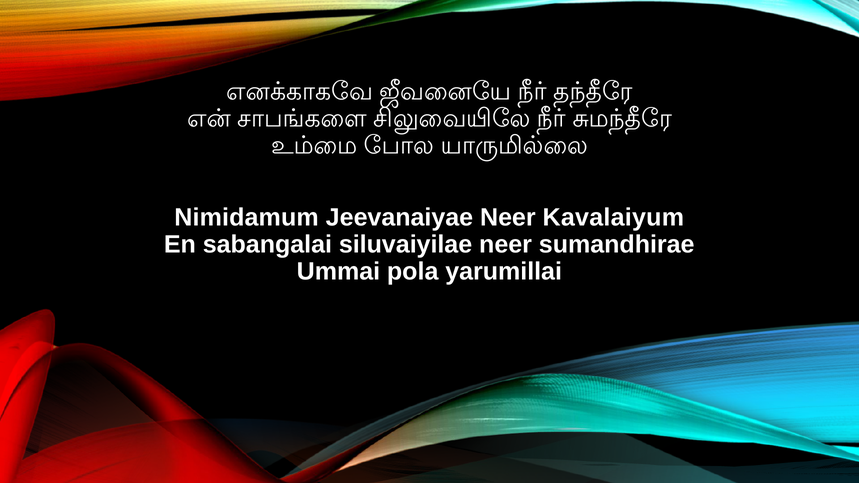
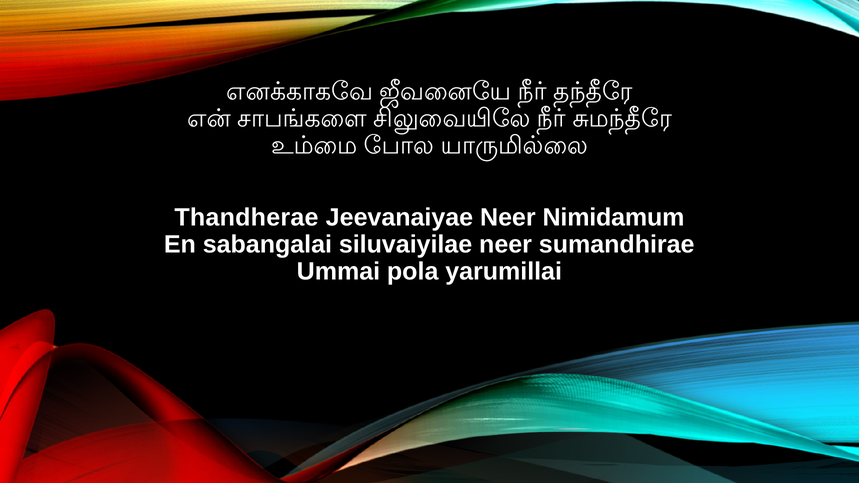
Nimidamum: Nimidamum -> Thandherae (246, 217)
Kavalaiyum: Kavalaiyum -> Nimidamum (614, 217)
